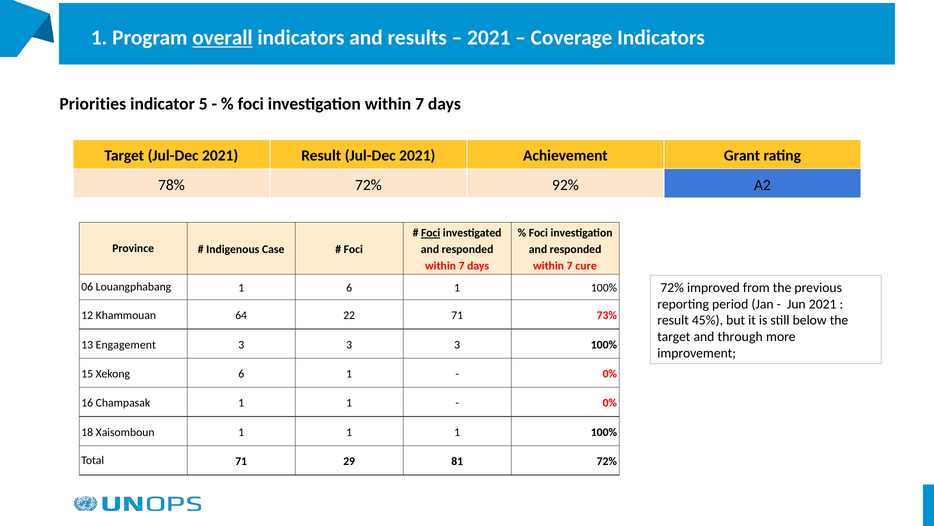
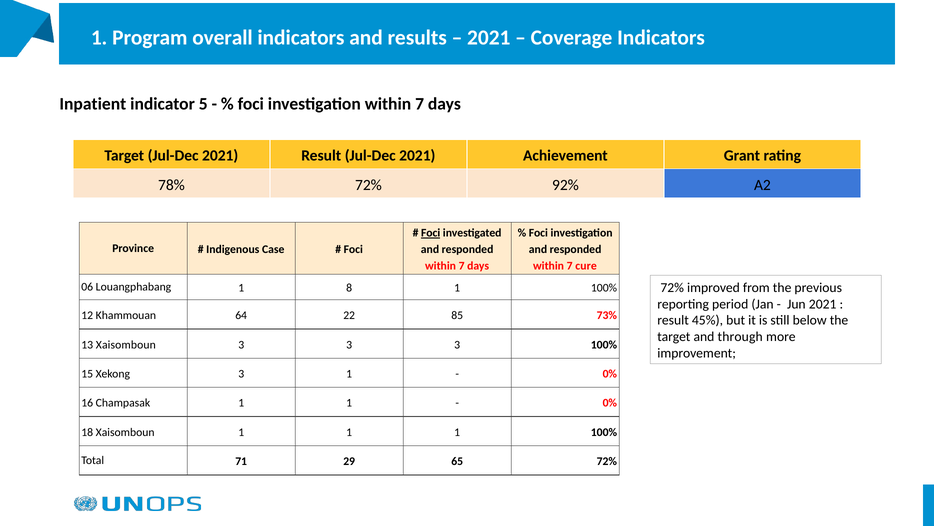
overall underline: present -> none (222, 38)
Priorities: Priorities -> Inpatient (93, 104)
1 6: 6 -> 8 (349, 288)
22 71: 71 -> 85 (457, 315)
13 Engagement: Engagement -> Xaisomboun (126, 344)
Xekong 6: 6 -> 3 (241, 373)
81: 81 -> 65 (457, 461)
